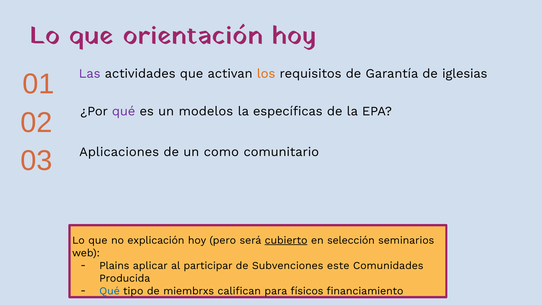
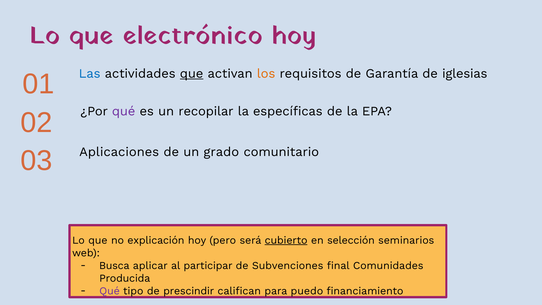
orientación: orientación -> electrónico (193, 35)
Las colour: purple -> blue (90, 74)
que underline: none -> present (192, 74)
modelos: modelos -> recopilar (206, 111)
como: como -> grado (221, 152)
Plains: Plains -> Busca (114, 265)
este: este -> final (338, 265)
Qué colour: blue -> purple (110, 291)
miembrxs: miembrxs -> prescindir (189, 291)
físicos: físicos -> puedo (307, 291)
